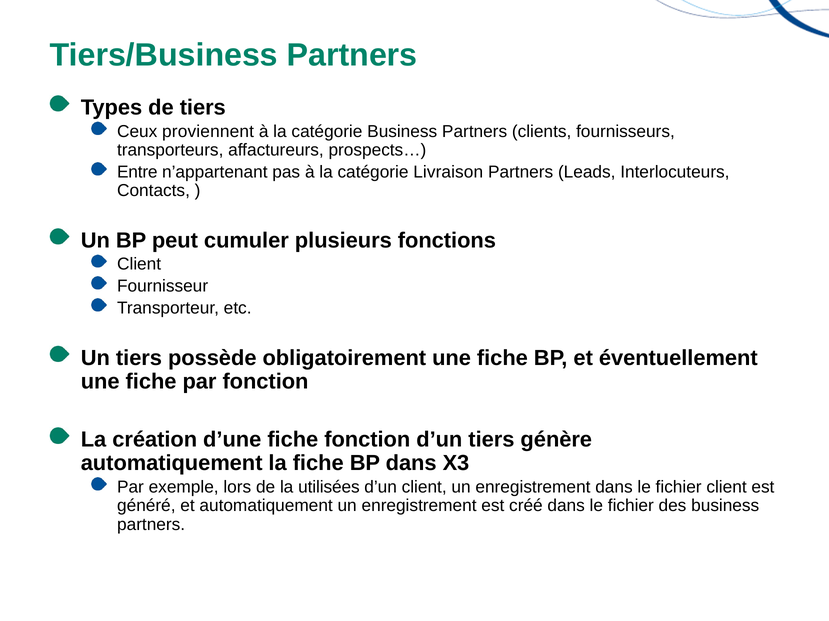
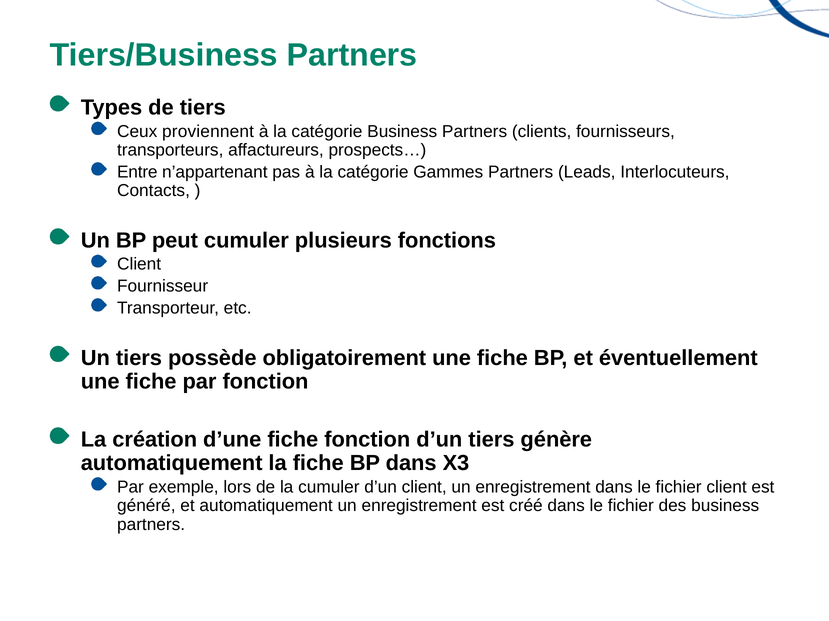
Livraison: Livraison -> Gammes (448, 172)
la utilisées: utilisées -> cumuler (329, 488)
